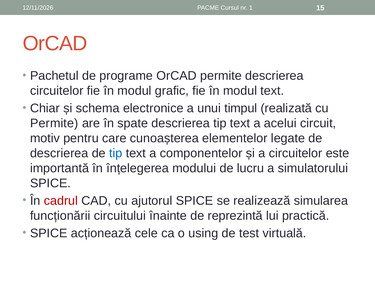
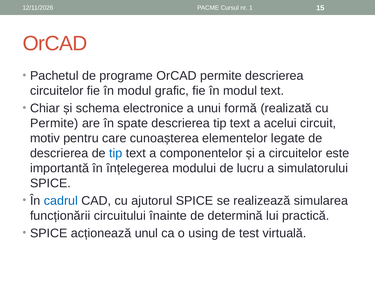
timpul: timpul -> formă (241, 108)
cadrul colour: red -> blue (61, 201)
reprezintă: reprezintă -> determină (235, 216)
cele: cele -> unul (146, 233)
